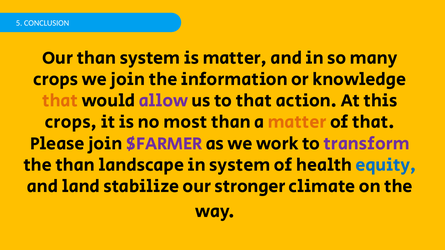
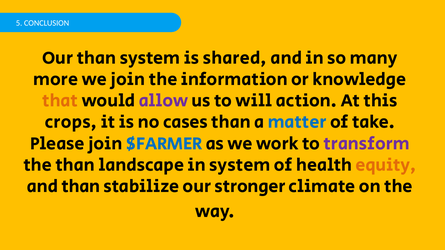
is matter: matter -> shared (235, 58)
crops: crops -> more (56, 79)
to that: that -> will (254, 101)
most: most -> cases (186, 122)
matter colour: orange -> blue (297, 122)
of that: that -> take (374, 122)
$FARMER colour: purple -> blue (164, 144)
equity colour: blue -> orange (386, 165)
and land: land -> than (81, 186)
